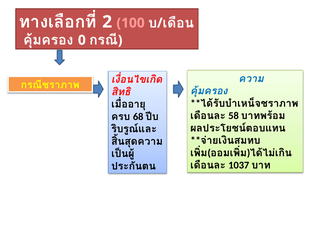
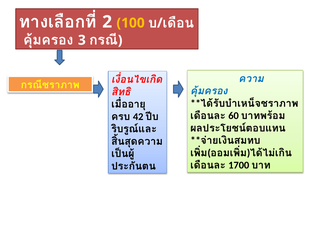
100 colour: pink -> yellow (131, 23)
0: 0 -> 3 (82, 40)
58: 58 -> 60 (234, 116)
68: 68 -> 42 (138, 117)
1037: 1037 -> 1700 (239, 165)
